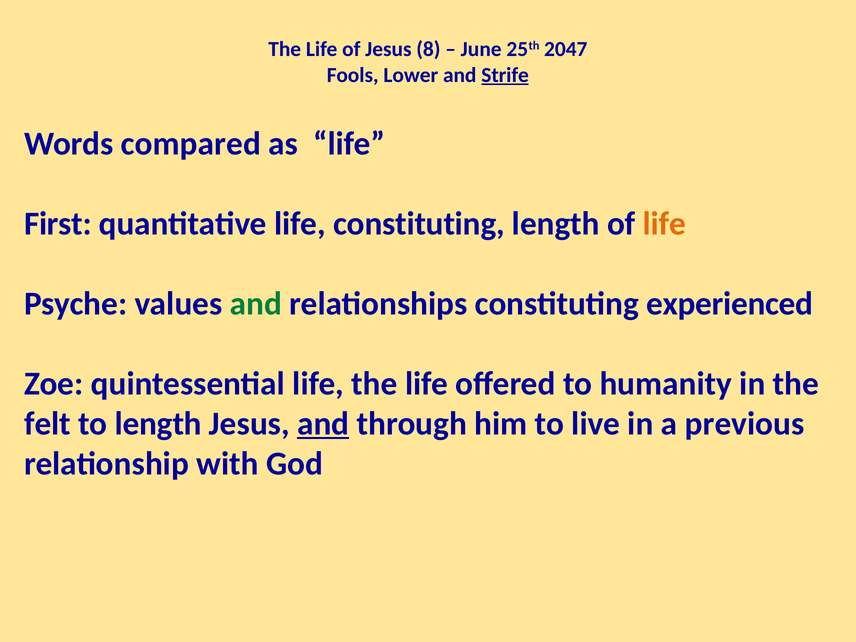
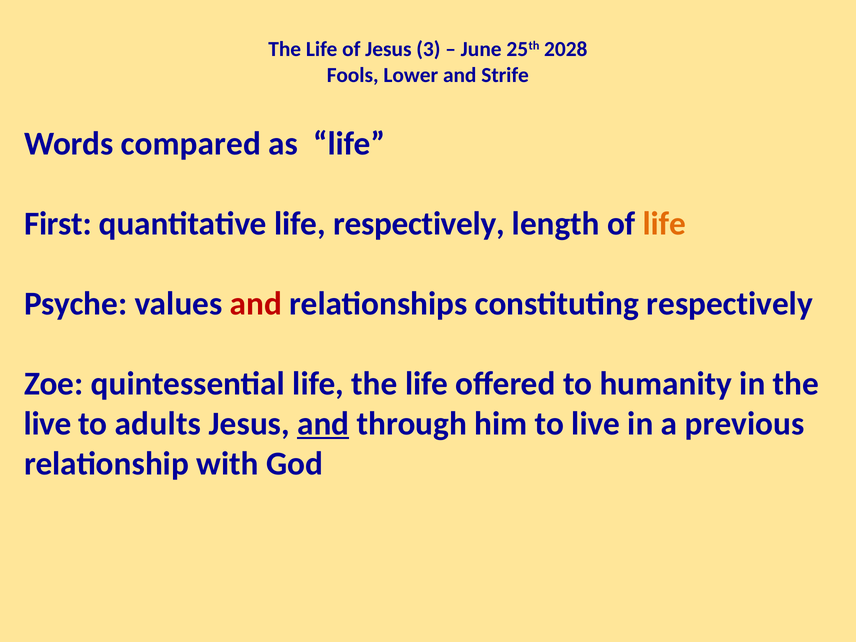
8: 8 -> 3 (428, 49)
2047: 2047 -> 2028 (566, 49)
Strife underline: present -> none (505, 75)
life constituting: constituting -> respectively (419, 224)
and colour: green -> red (256, 304)
constituting experienced: experienced -> respectively (730, 304)
felt: felt -> live (48, 424)
to length: length -> adults (158, 424)
